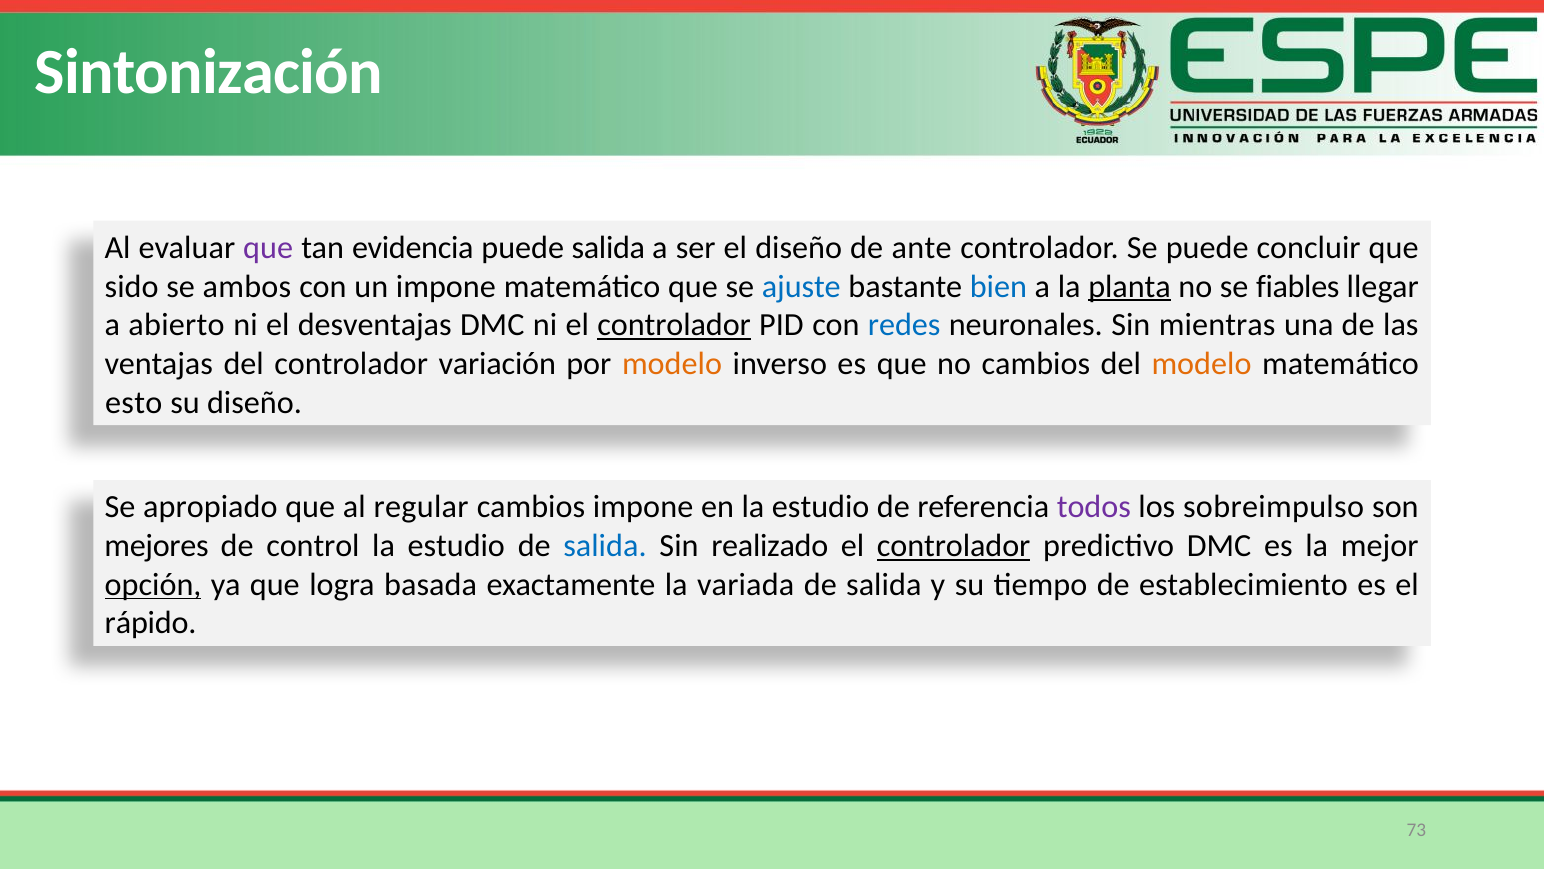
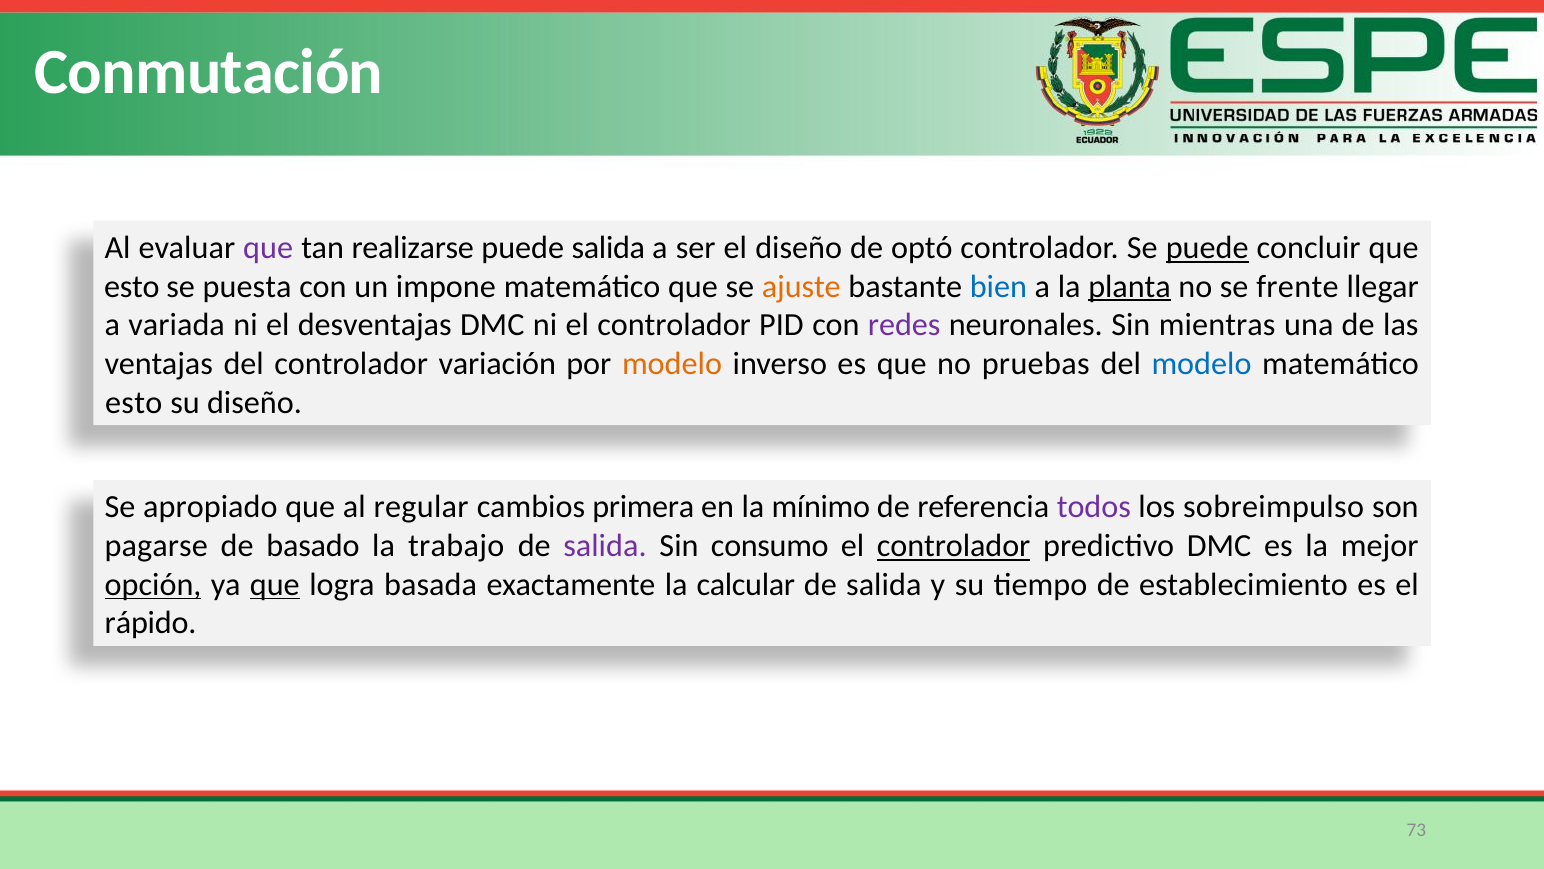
Sintonización: Sintonización -> Conmutación (209, 73)
evidencia: evidencia -> realizarse (413, 248)
ante: ante -> optó (922, 248)
puede underline: none -> present (1207, 248)
sido: sido -> esto (132, 286)
ambos: ambos -> puesta (247, 286)
ajuste colour: blue -> orange (801, 286)
fiables: fiables -> frente (1297, 286)
abierto: abierto -> variada (177, 325)
controlador underline: present -> none (674, 325)
redes colour: blue -> purple (904, 325)
no cambios: cambios -> pruebas (1036, 364)
modelo colour: orange -> blue (1202, 364)
cambios impone: impone -> primera (643, 507)
en la estudio: estudio -> mínimo (821, 507)
mejores: mejores -> pagarse (156, 546)
control: control -> basado (313, 546)
estudio: estudio -> trabajo (456, 546)
salida colour: blue -> purple (605, 546)
realizado: realizado -> consumo (770, 546)
que underline: none -> present (275, 584)
variada: variada -> calcular (746, 584)
